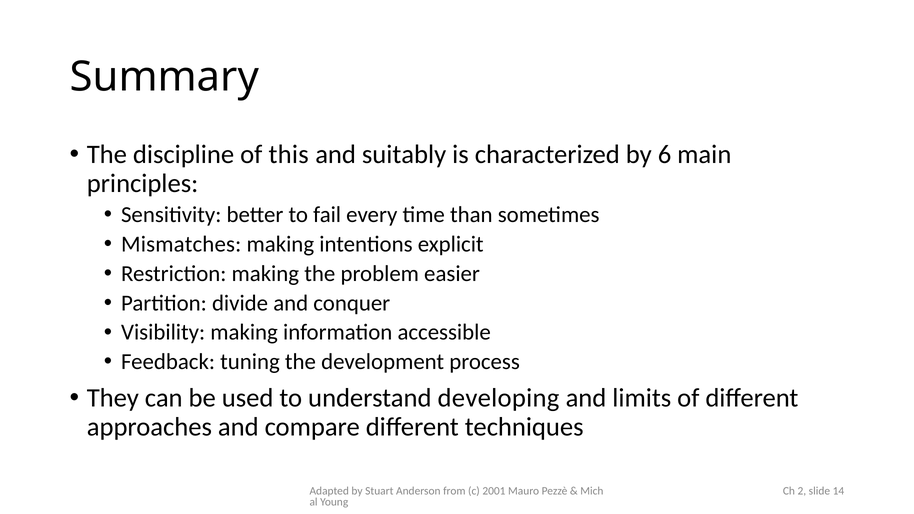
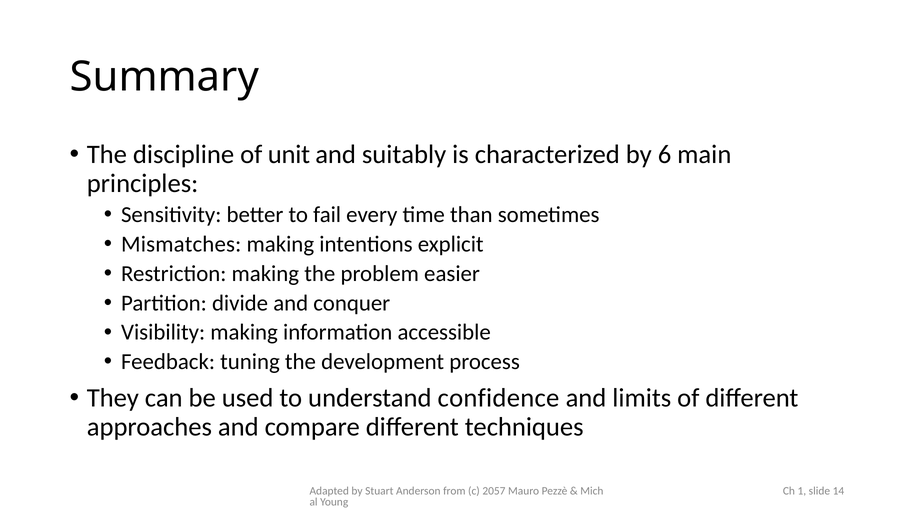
this: this -> unit (289, 155)
developing: developing -> confidence (498, 398)
2001: 2001 -> 2057 (494, 491)
2: 2 -> 1 (802, 491)
